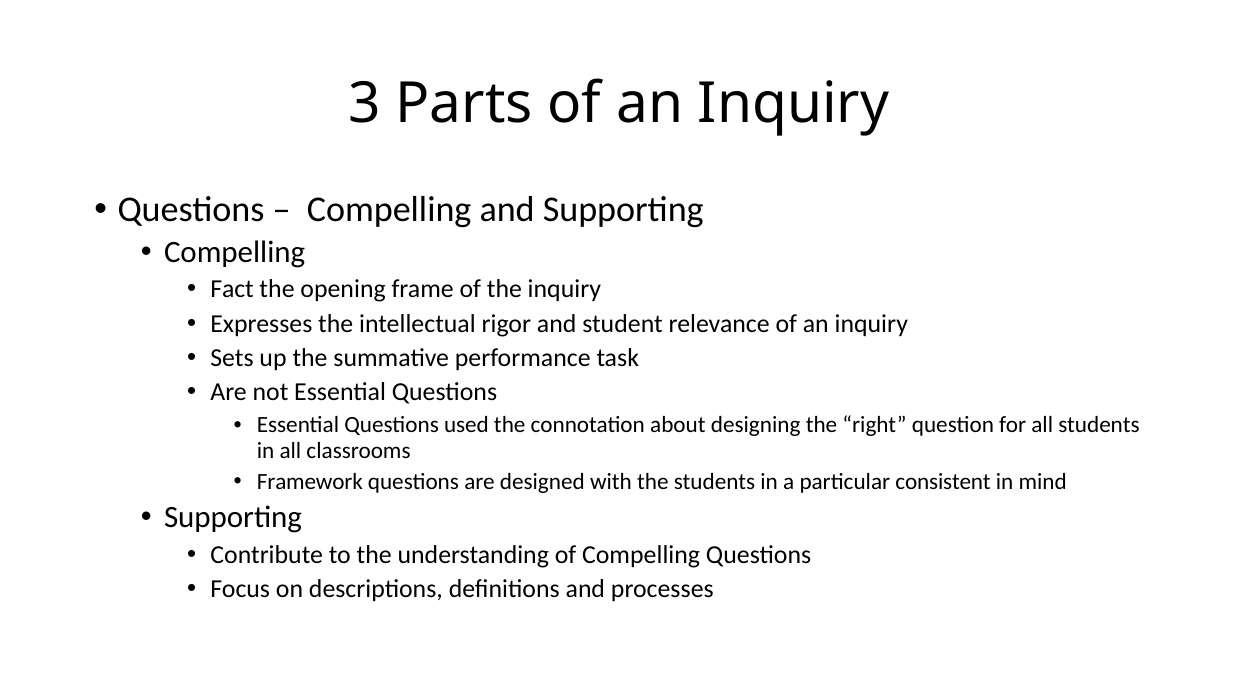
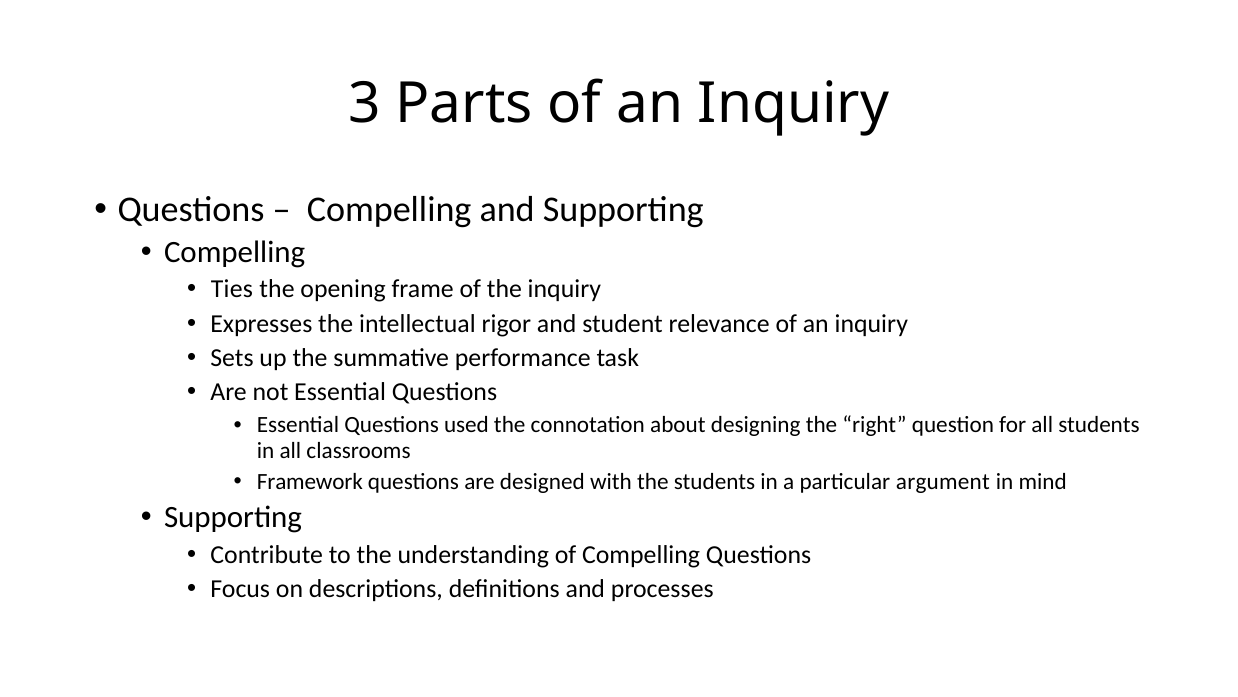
Fact: Fact -> Ties (232, 289)
consistent: consistent -> argument (943, 481)
